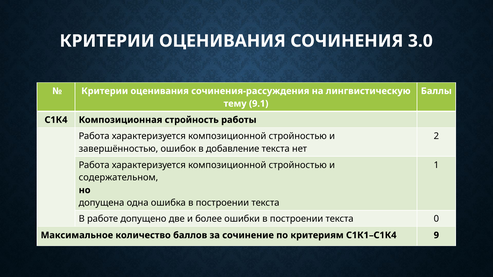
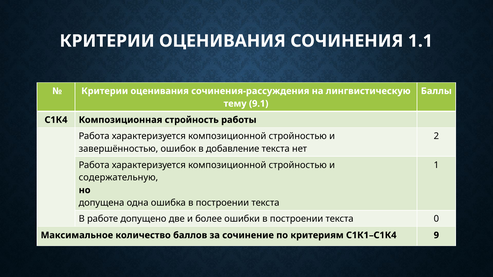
3.0: 3.0 -> 1.1 (420, 41)
содержательном: содержательном -> содержательную (118, 178)
